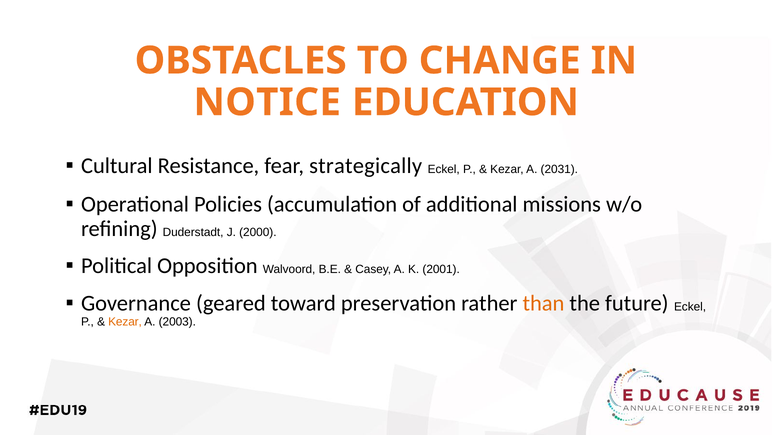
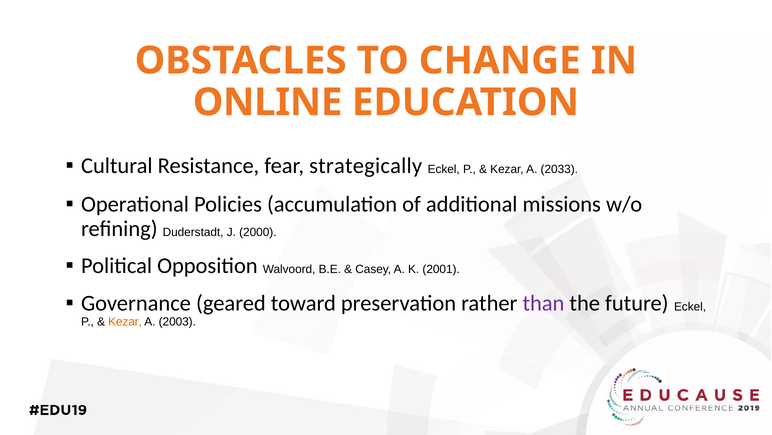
NOTICE: NOTICE -> ONLINE (268, 102)
2031: 2031 -> 2033 (559, 169)
than colour: orange -> purple (543, 303)
